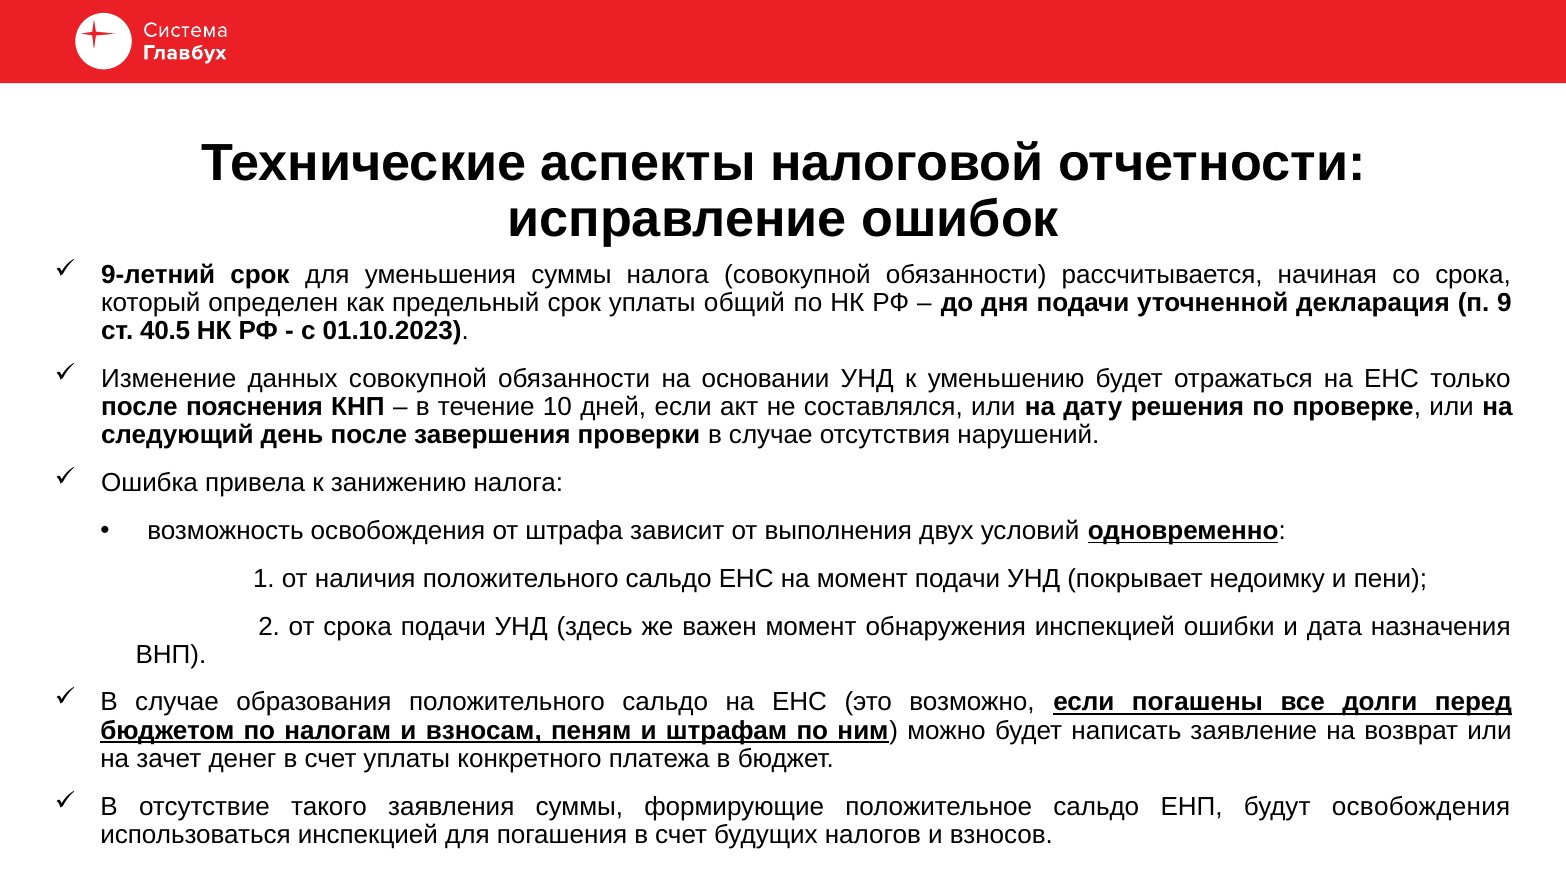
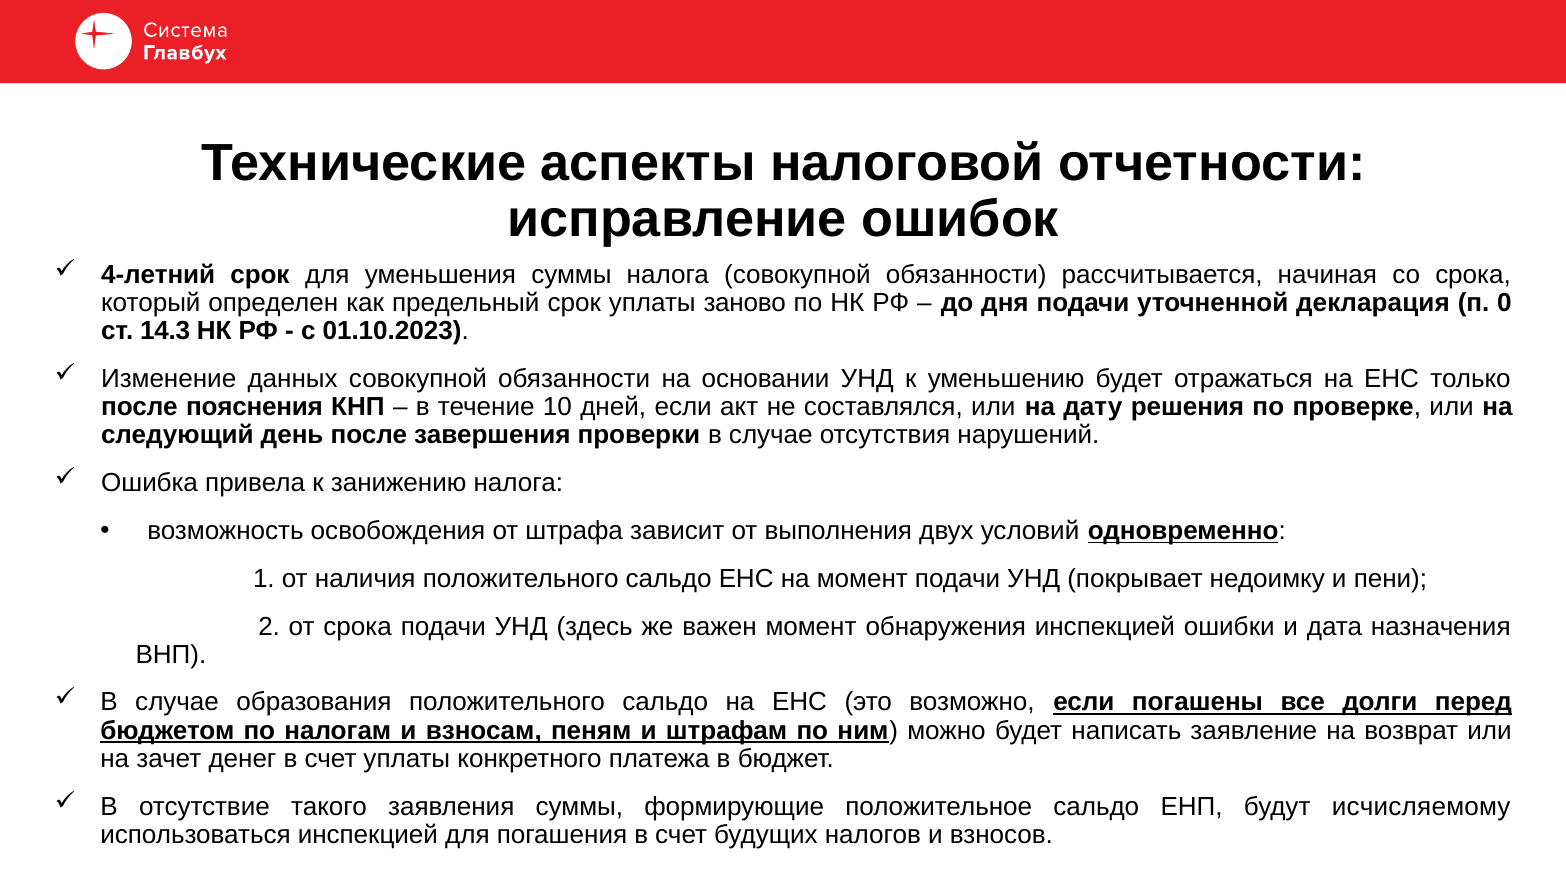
9-летний: 9-летний -> 4-летний (158, 275)
общий: общий -> заново (745, 303)
9: 9 -> 0 (1504, 303)
40.5: 40.5 -> 14.3 (165, 331)
будут освобождения: освобождения -> исчисляемому (1421, 806)
